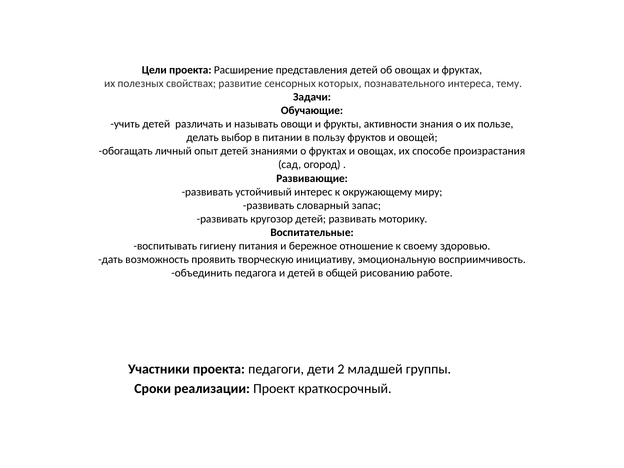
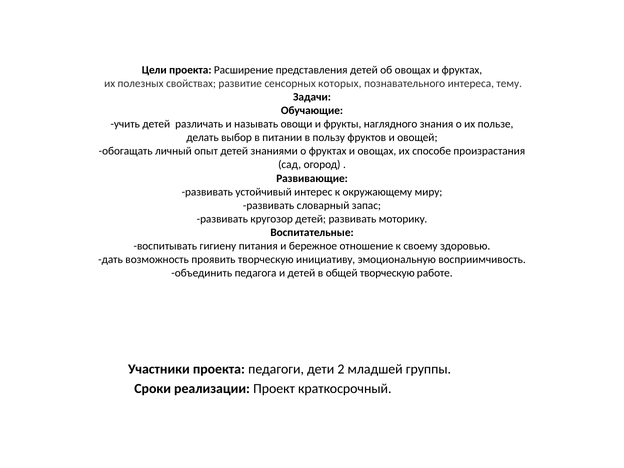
активности: активности -> наглядного (391, 124)
общей рисованию: рисованию -> творческую (387, 273)
